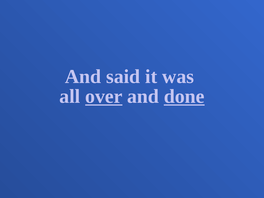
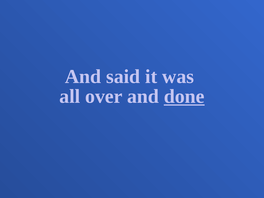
over underline: present -> none (104, 96)
